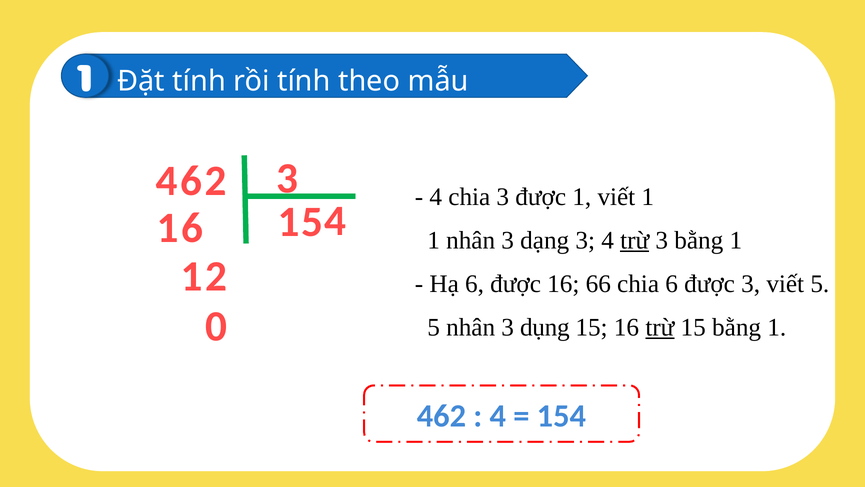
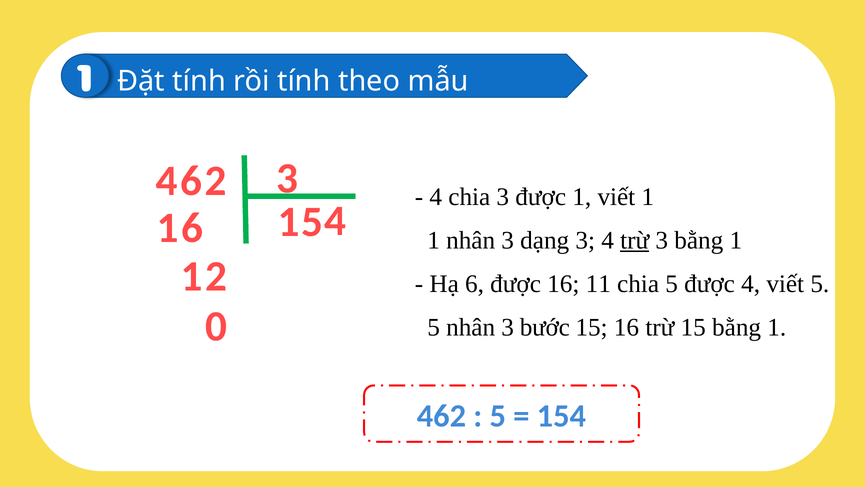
66: 66 -> 11 (598, 284)
chia 6: 6 -> 5 (672, 284)
được 3: 3 -> 4 (751, 284)
dụng: dụng -> bước (545, 327)
trừ underline: present -> none (660, 327)
4: 4 -> 5 (498, 415)
